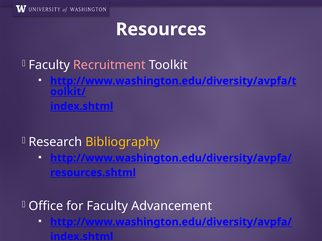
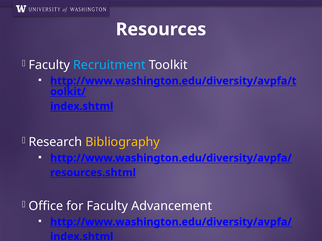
Recruitment colour: pink -> light blue (109, 65)
